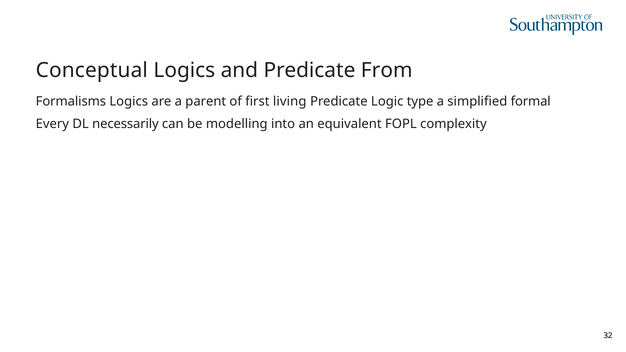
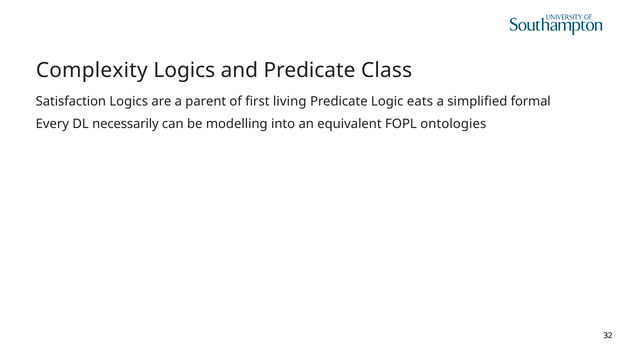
Conceptual: Conceptual -> Complexity (92, 70)
From: From -> Class (387, 70)
Formalisms: Formalisms -> Satisfaction (71, 102)
type: type -> eats (420, 102)
complexity: complexity -> ontologies (453, 124)
